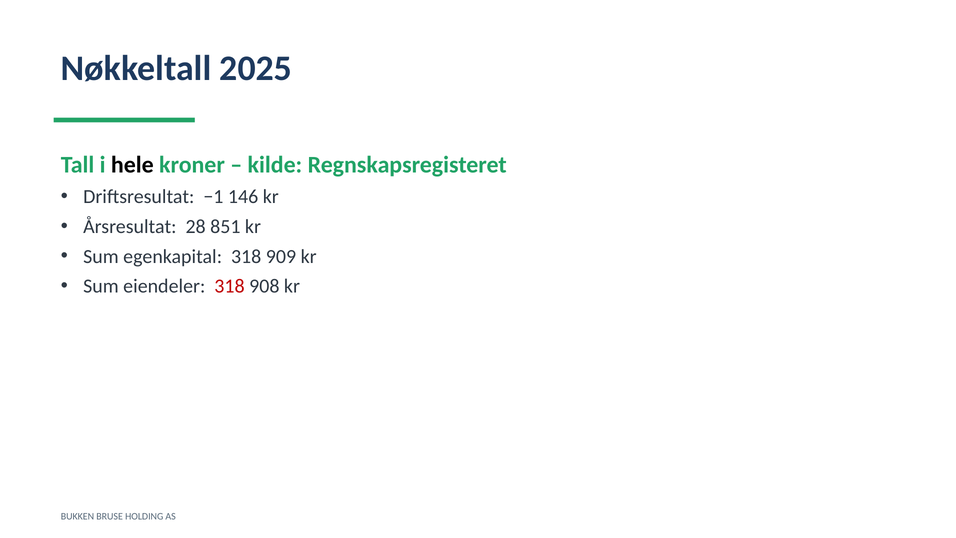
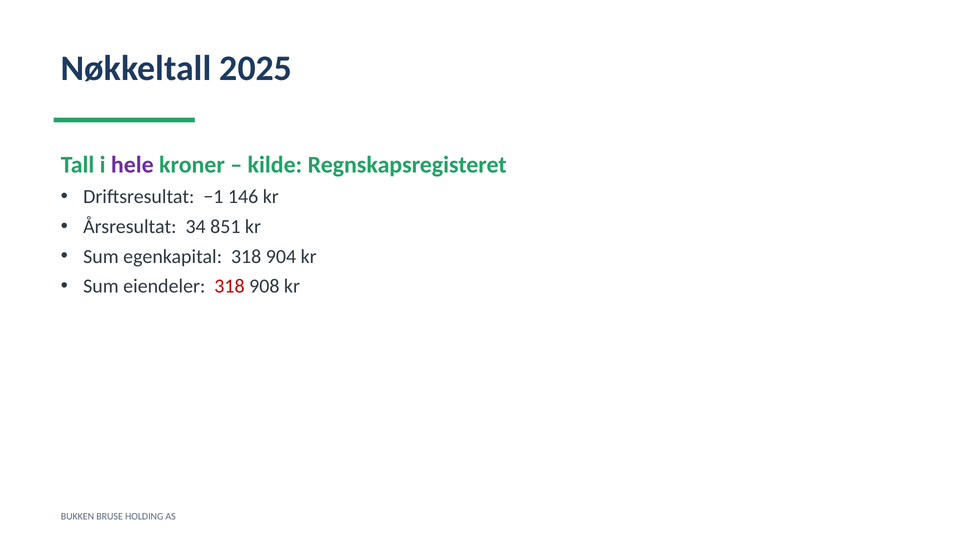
hele colour: black -> purple (132, 165)
28: 28 -> 34 (196, 226)
909: 909 -> 904 (281, 256)
